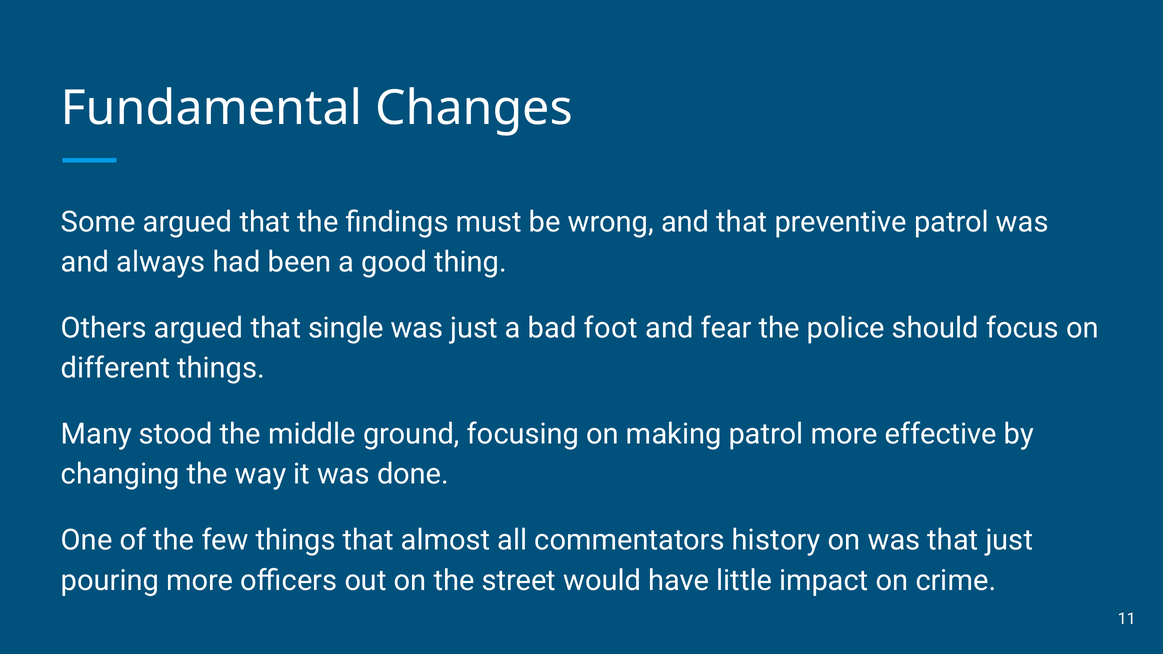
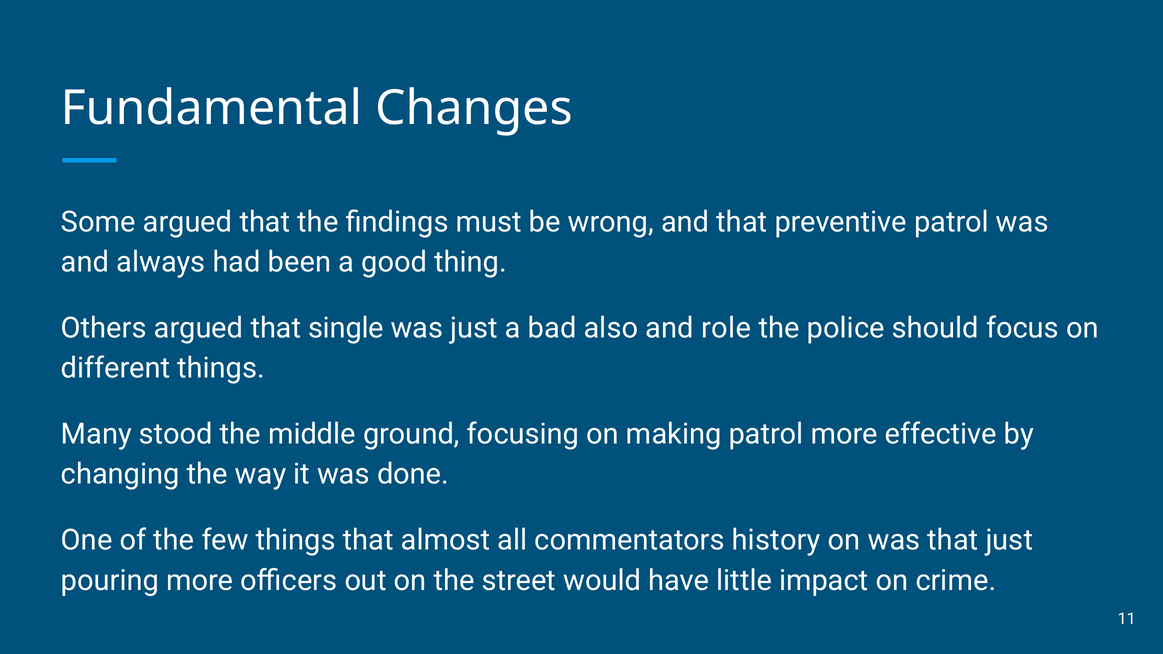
foot: foot -> also (611, 328)
fear: fear -> role (726, 328)
